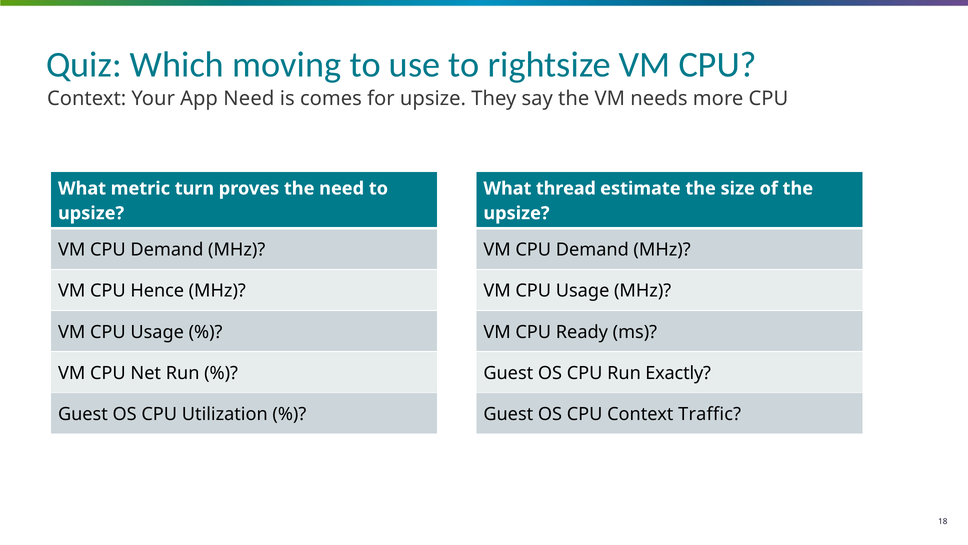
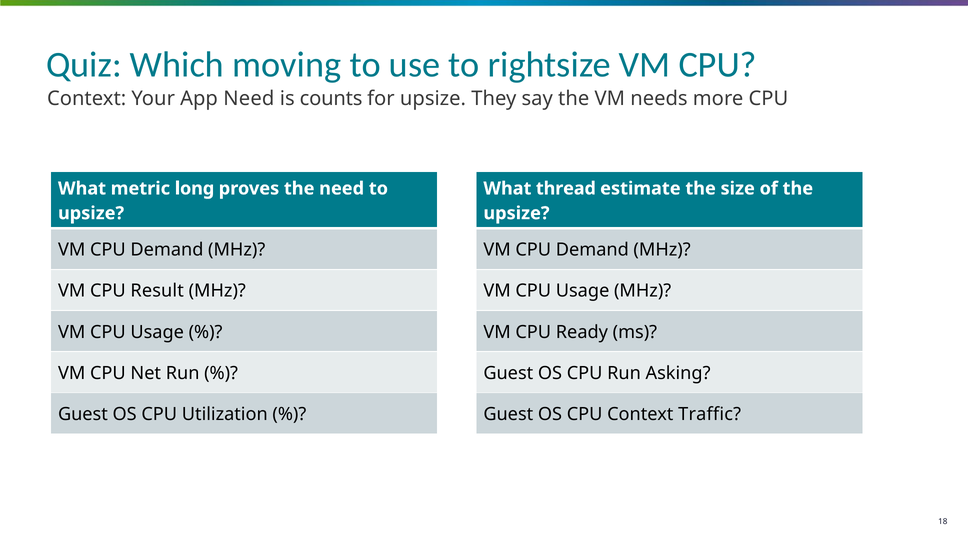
comes: comes -> counts (331, 99)
turn: turn -> long (194, 188)
Hence: Hence -> Result (157, 291)
Exactly: Exactly -> Asking (678, 373)
